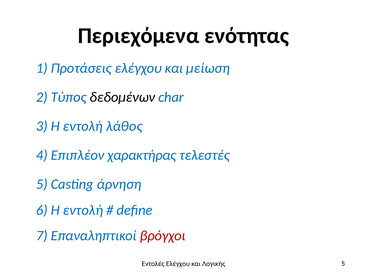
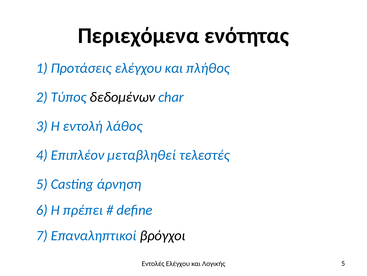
μείωση: μείωση -> πλήθος (208, 68)
χαρακτήρας: χαρακτήρας -> μεταβληθεί (142, 155)
6 Η εντολή: εντολή -> πρέπει (83, 210)
βρόγχοι colour: red -> black (163, 235)
